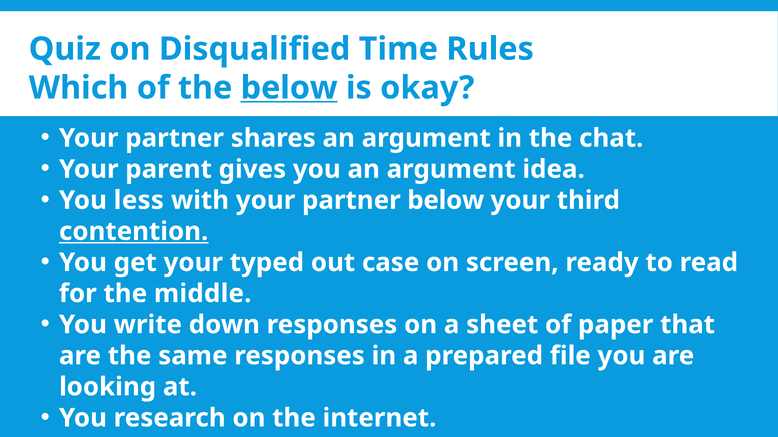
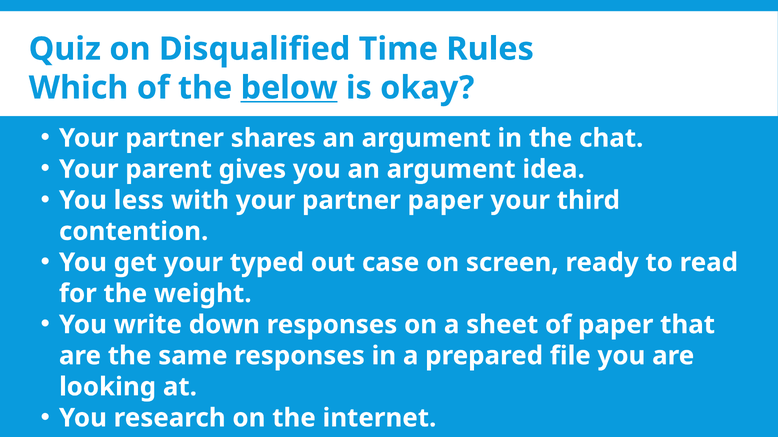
partner below: below -> paper (446, 201)
contention underline: present -> none (134, 232)
middle: middle -> weight (203, 294)
